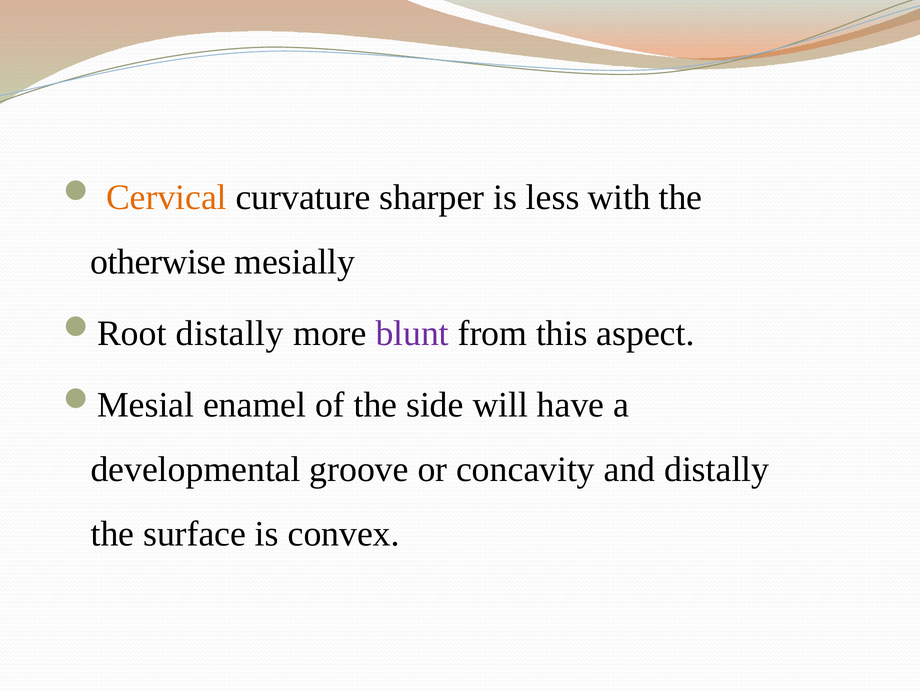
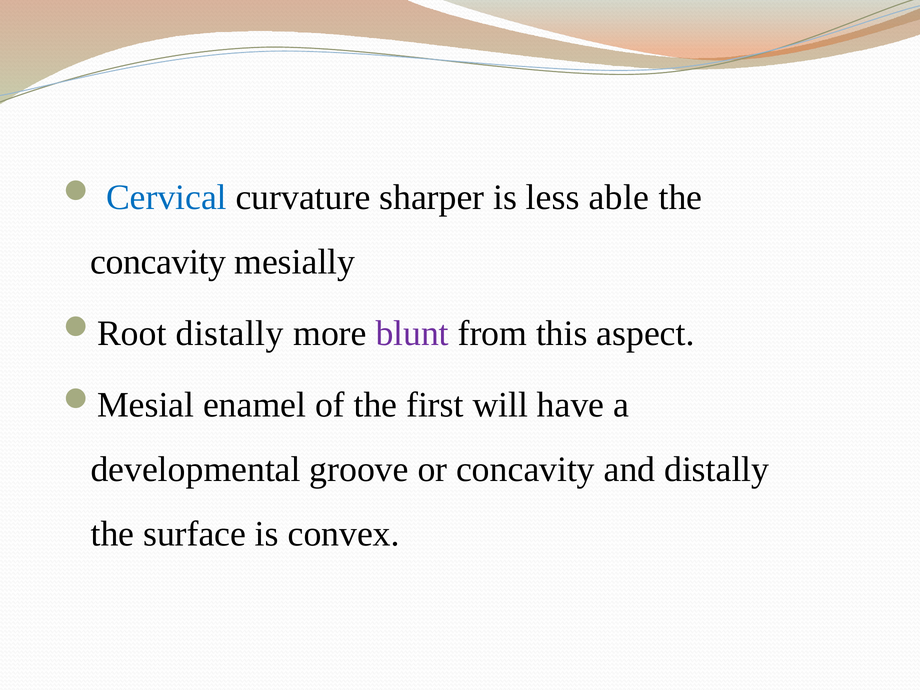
Cervical colour: orange -> blue (166, 197)
with: with -> able (619, 197)
otherwise: otherwise -> concavity (158, 262)
side: side -> first (435, 405)
